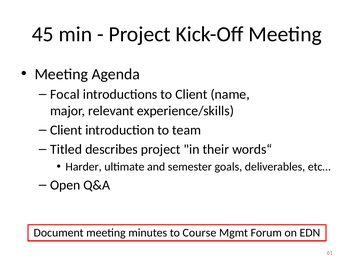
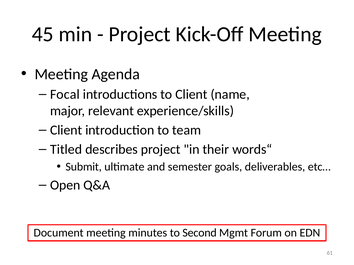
Harder: Harder -> Submit (84, 167)
Course: Course -> Second (200, 233)
